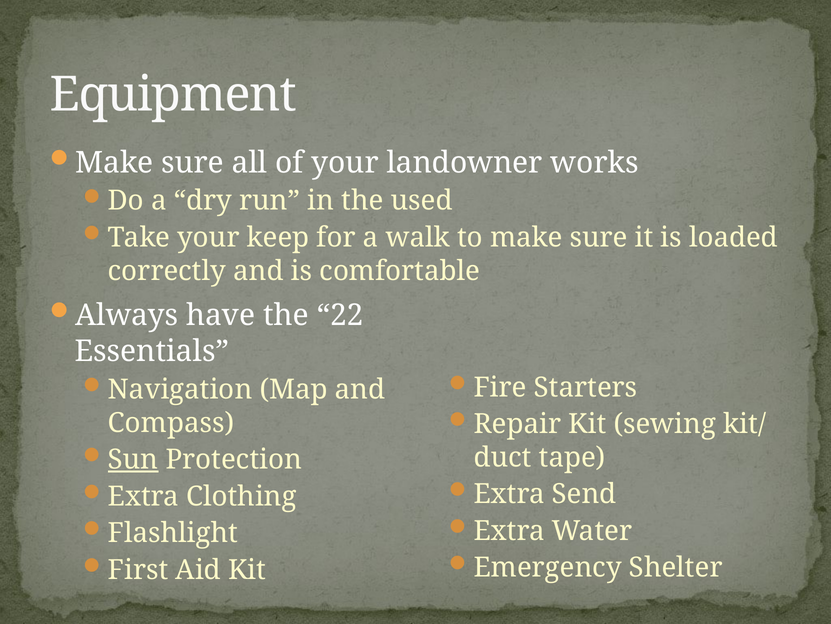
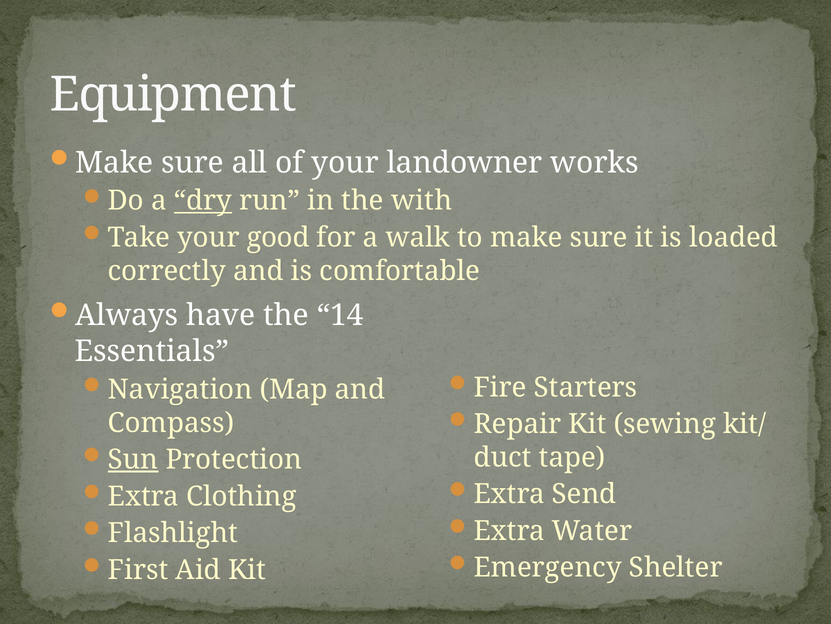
dry underline: none -> present (203, 201)
used: used -> with (422, 201)
keep: keep -> good (278, 237)
22: 22 -> 14 (340, 315)
